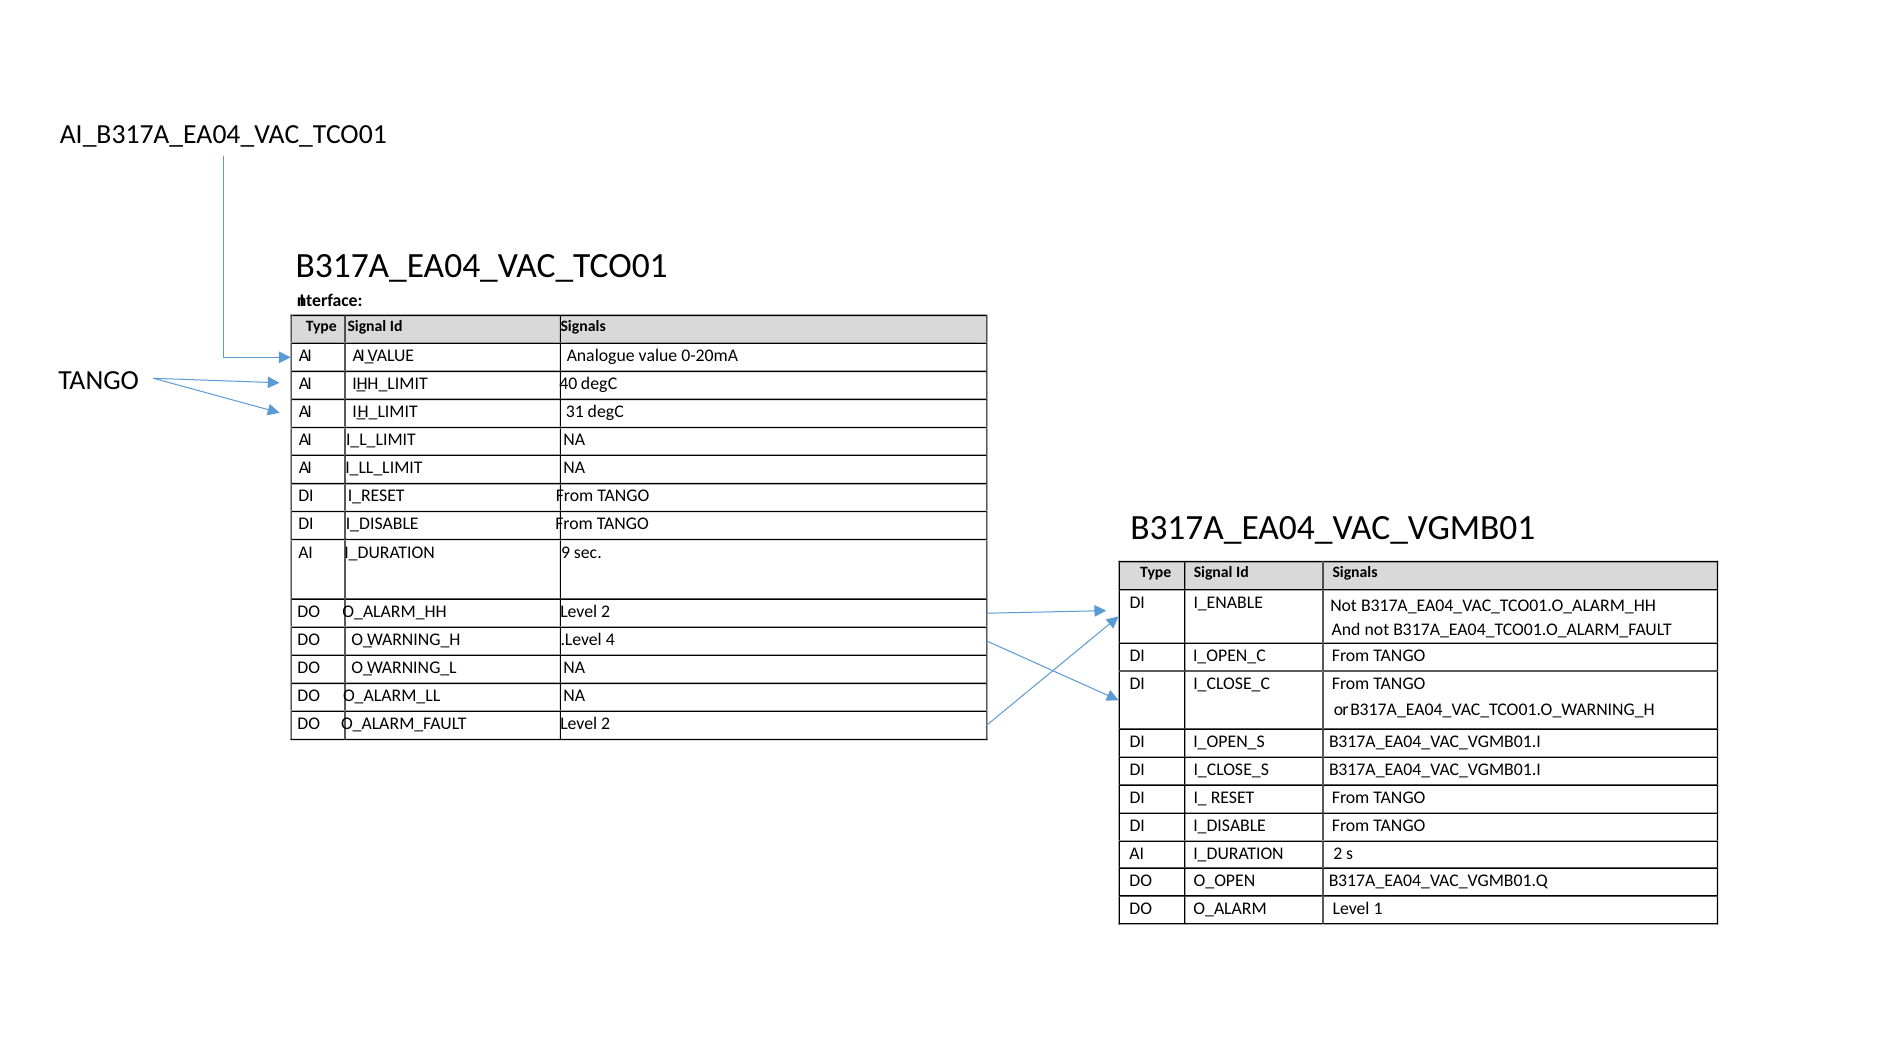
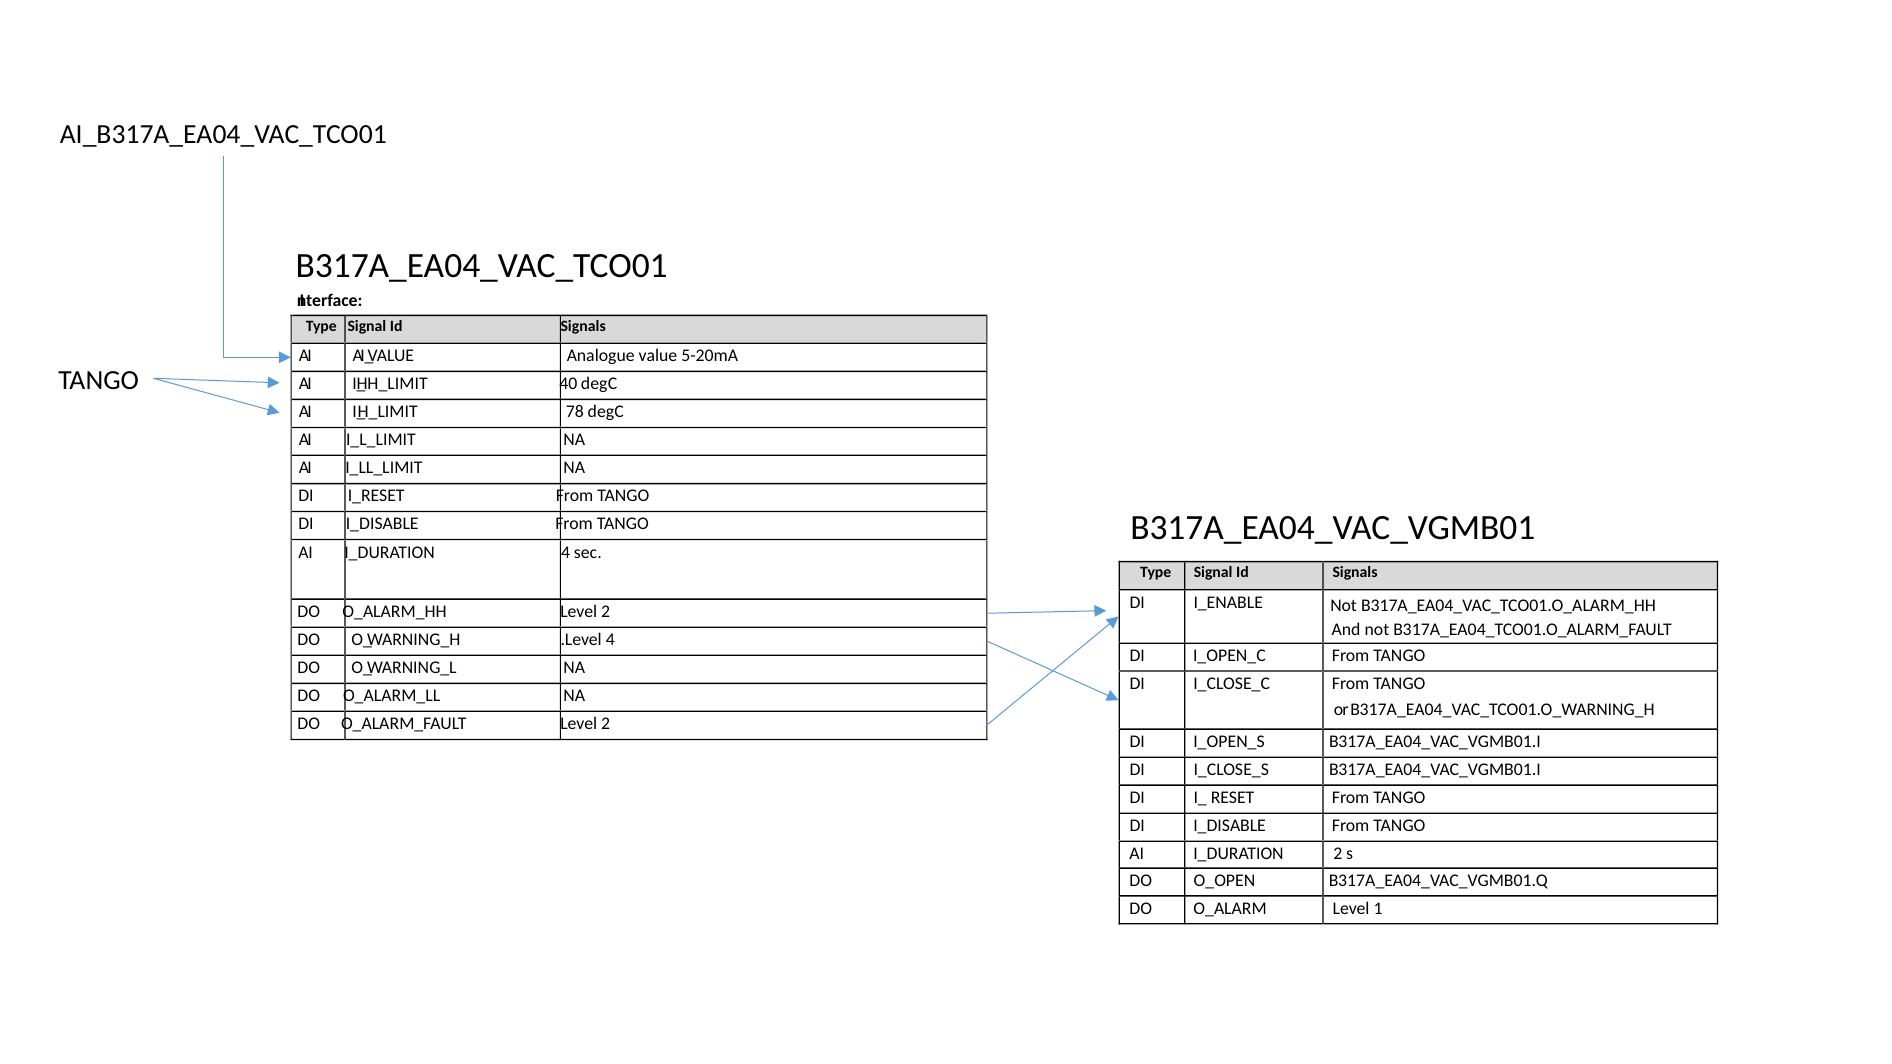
0-20mA: 0-20mA -> 5-20mA (710, 356)
31: 31 -> 78 (575, 412)
I_DURATION 9: 9 -> 4 (566, 552)
